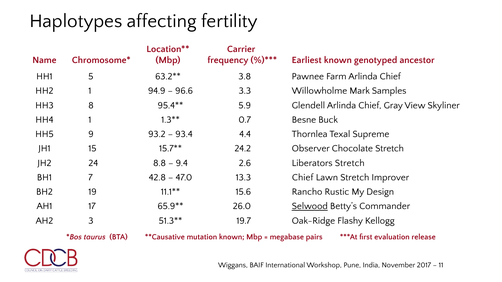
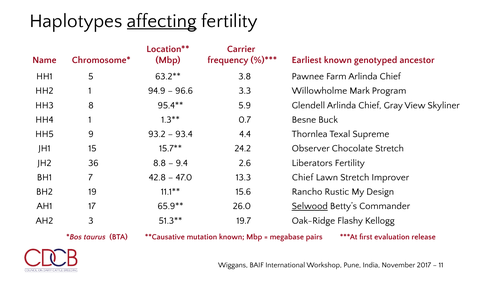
affecting underline: none -> present (162, 21)
Samples: Samples -> Program (389, 91)
24: 24 -> 36 (93, 163)
Liberators Stretch: Stretch -> Fertility (350, 163)
